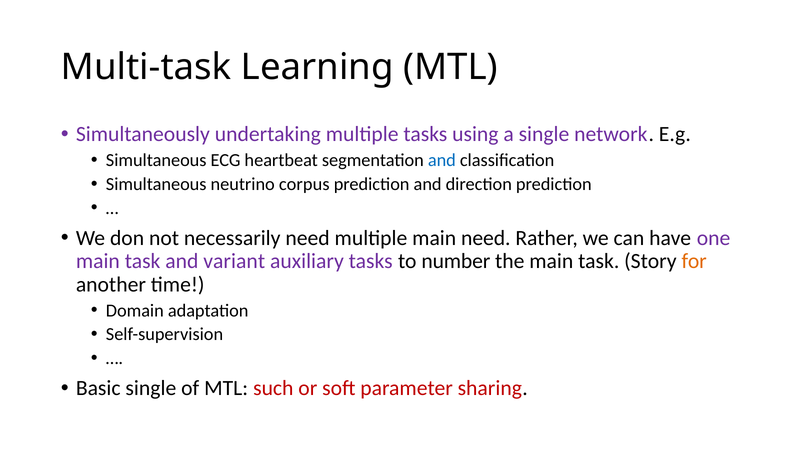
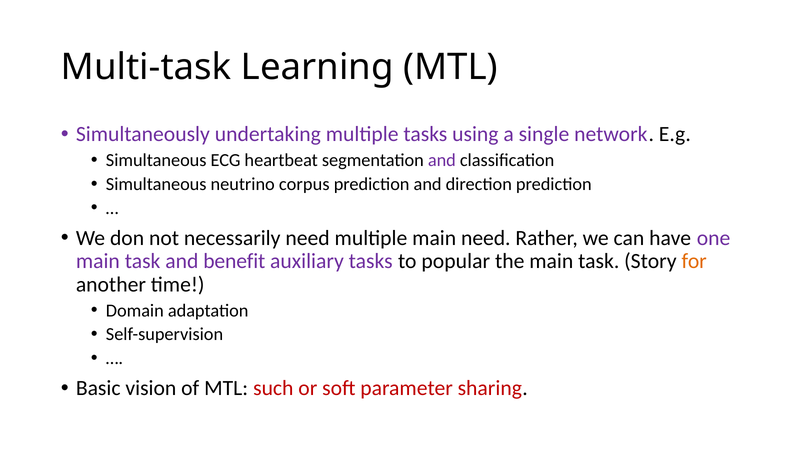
and colour: blue -> purple (442, 160)
variant: variant -> benefit (234, 261)
number: number -> popular (456, 261)
Basic single: single -> vision (151, 388)
